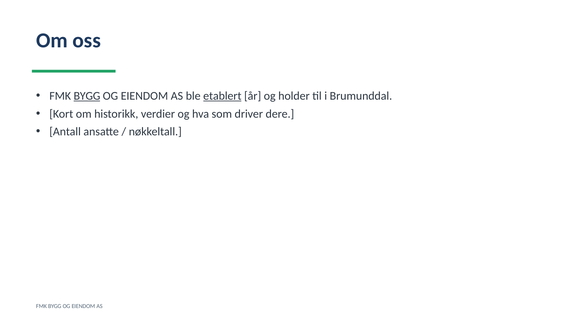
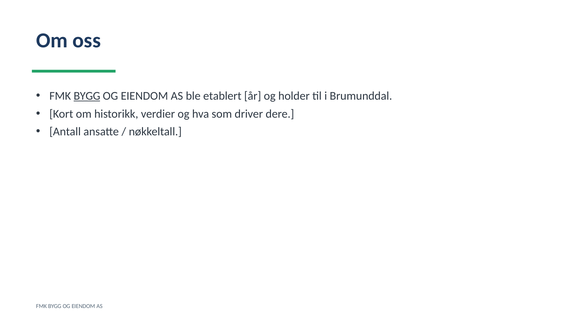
etablert underline: present -> none (222, 96)
